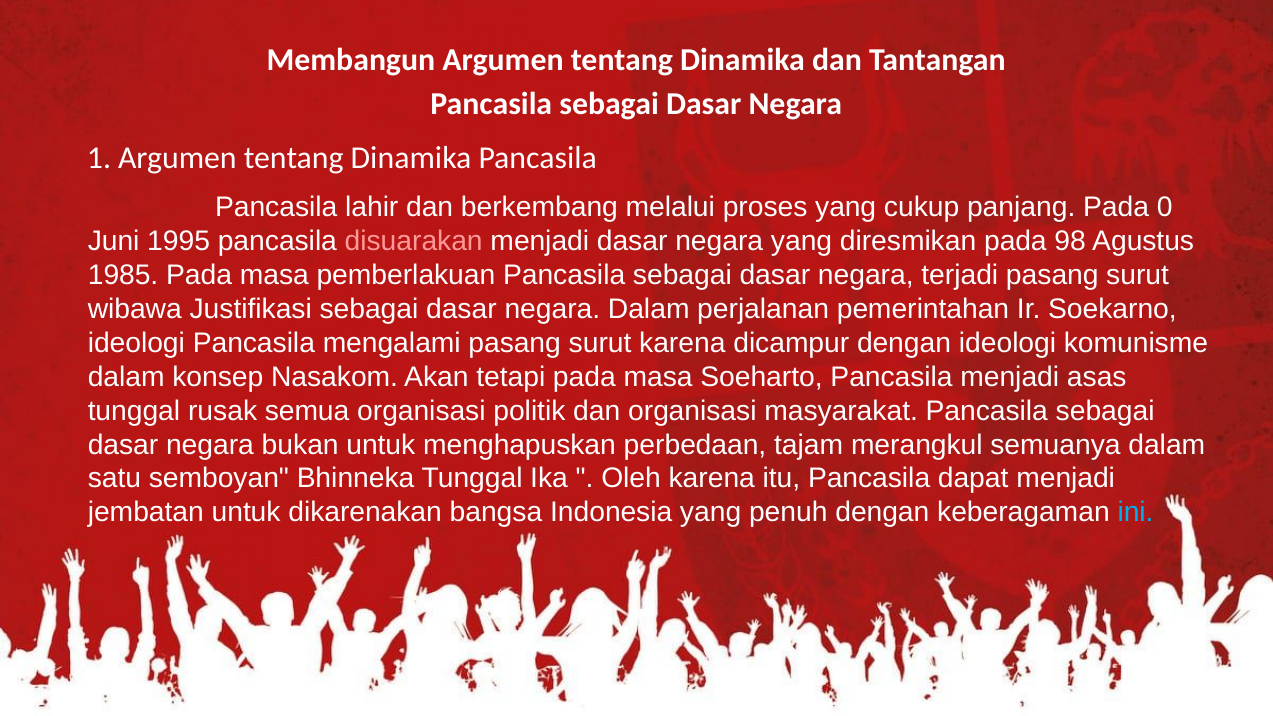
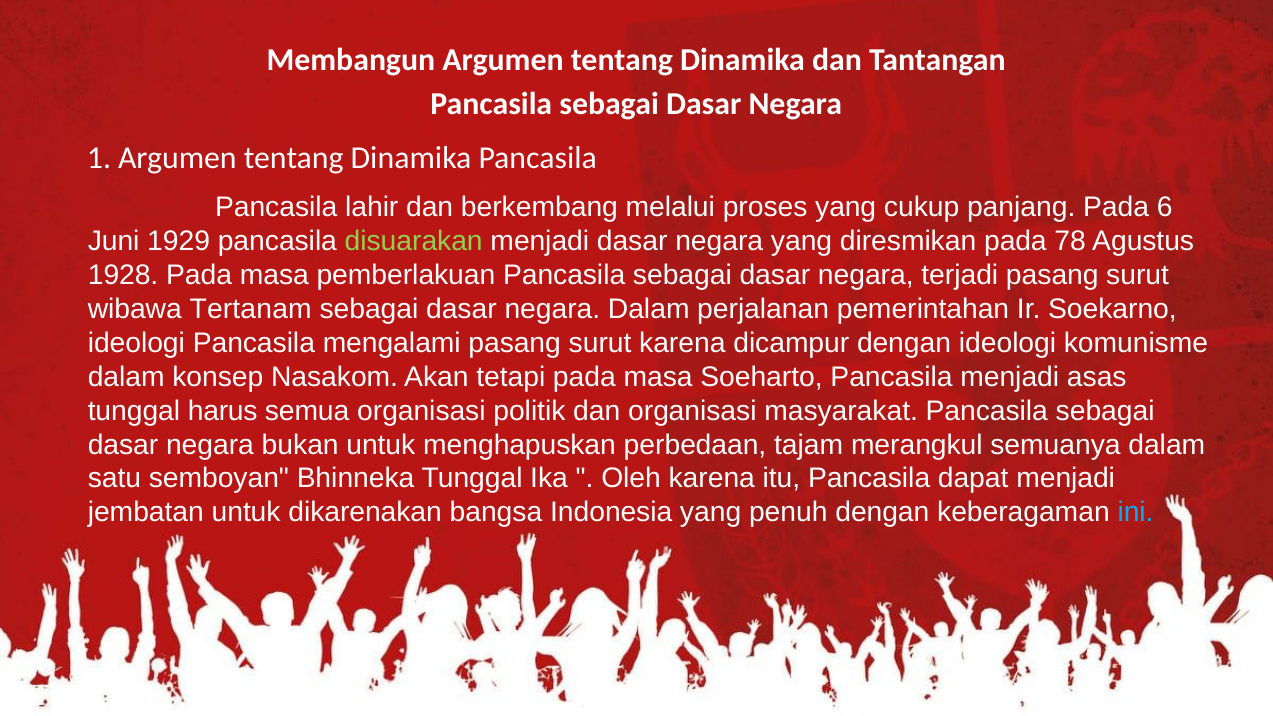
0: 0 -> 6 (1165, 207)
1995: 1995 -> 1929 (179, 241)
disuarakan colour: pink -> light green (414, 241)
98: 98 -> 78 (1070, 241)
1985: 1985 -> 1928 (123, 275)
Justifikasi: Justifikasi -> Tertanam (251, 309)
rusak: rusak -> harus (223, 411)
